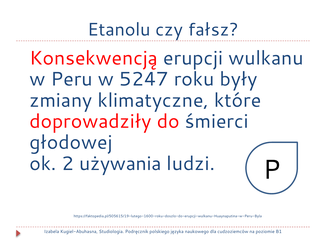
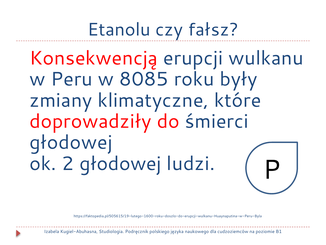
5247: 5247 -> 8085 (144, 79)
2 używania: używania -> głodowej (120, 163)
